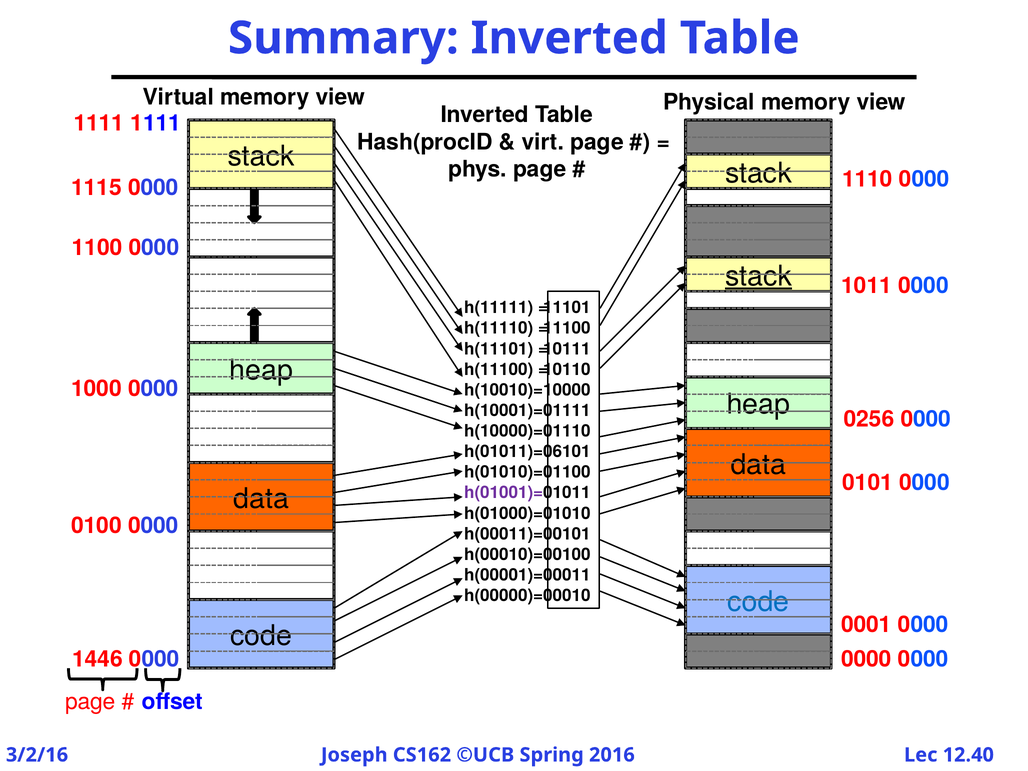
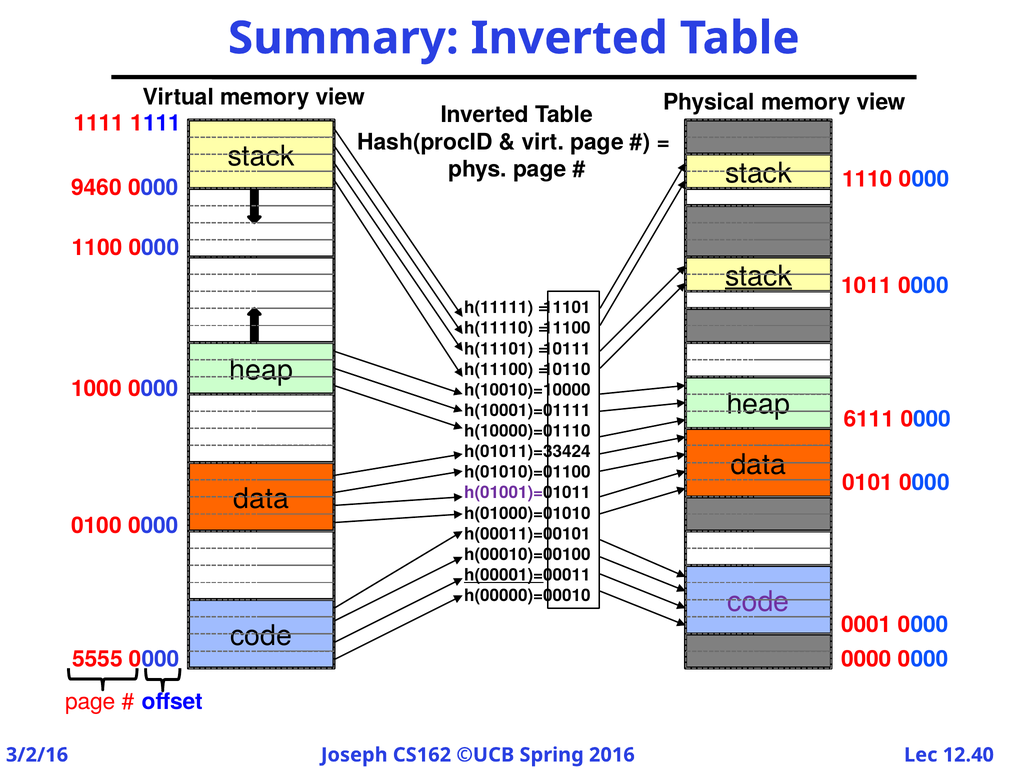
1115: 1115 -> 9460 (96, 188)
0256: 0256 -> 6111 (869, 419)
06101: 06101 -> 33424 (567, 452)
h(00001)= underline: none -> present (504, 575)
code colour: blue -> purple (758, 602)
1446: 1446 -> 5555 (97, 659)
